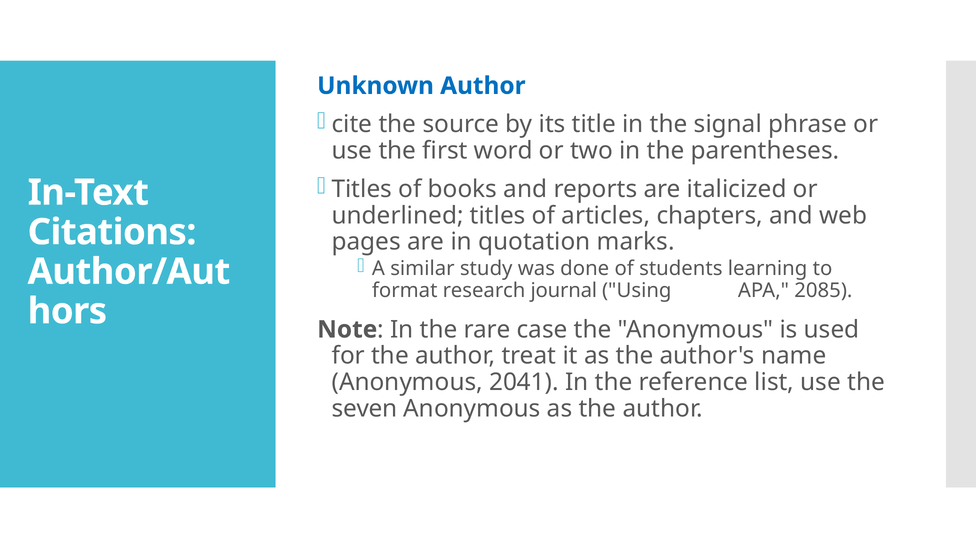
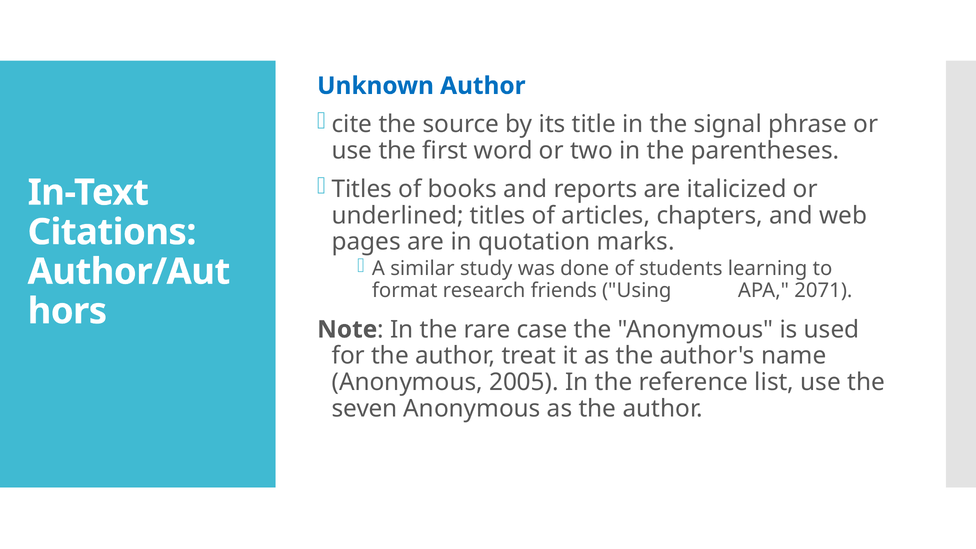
journal: journal -> friends (564, 291)
2085: 2085 -> 2071 (823, 291)
2041: 2041 -> 2005 (524, 382)
